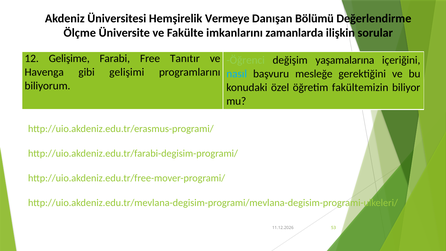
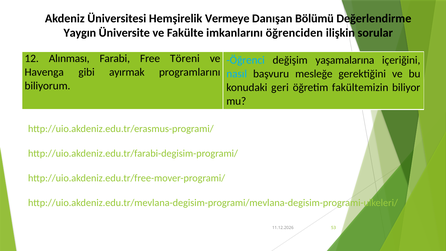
Ölçme: Ölçme -> Yaygın (80, 33)
zamanlarda: zamanlarda -> öğrenciden (294, 33)
Gelişime: Gelişime -> Alınması (69, 59)
Tanıtır: Tanıtır -> Töreni (185, 59)
Öğrenci colour: light green -> light blue (246, 60)
gelişimi: gelişimi -> ayırmak (127, 72)
özel: özel -> geri (280, 87)
